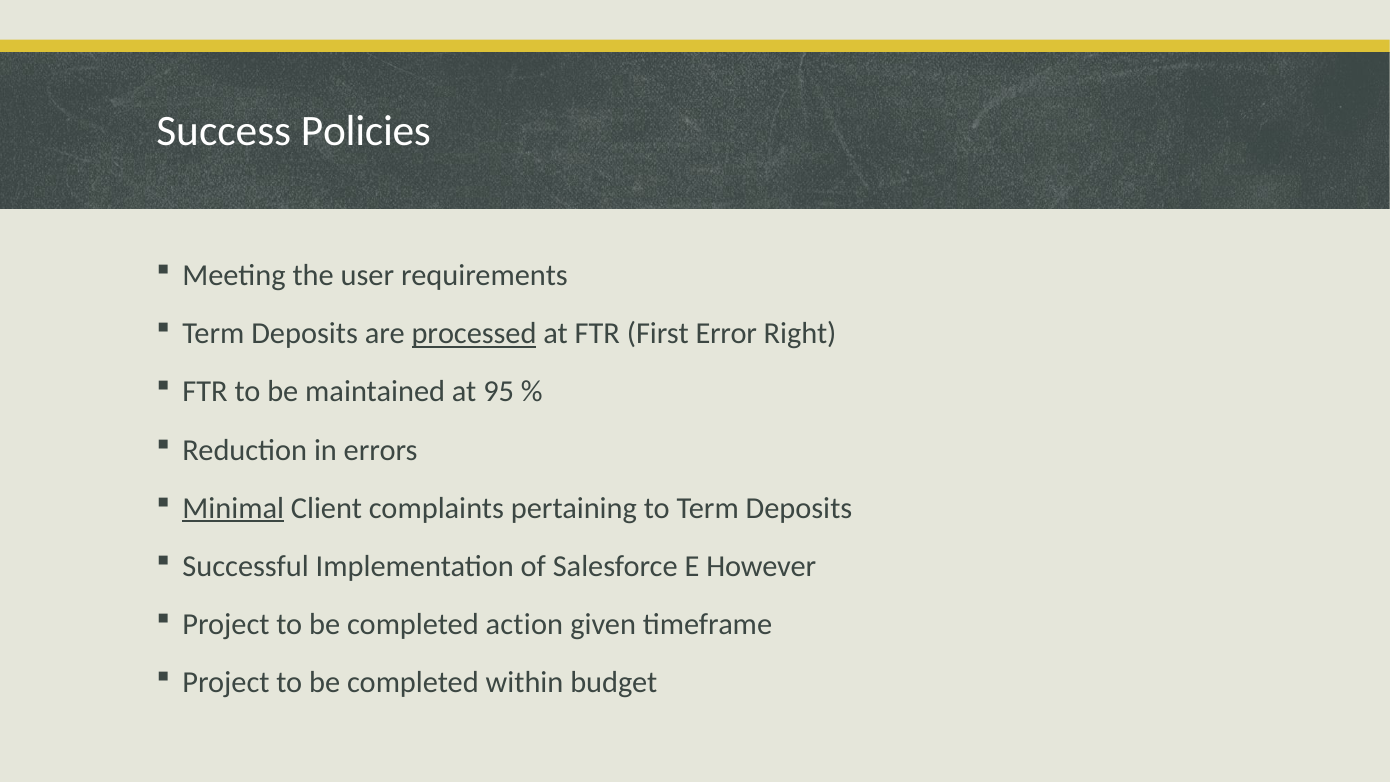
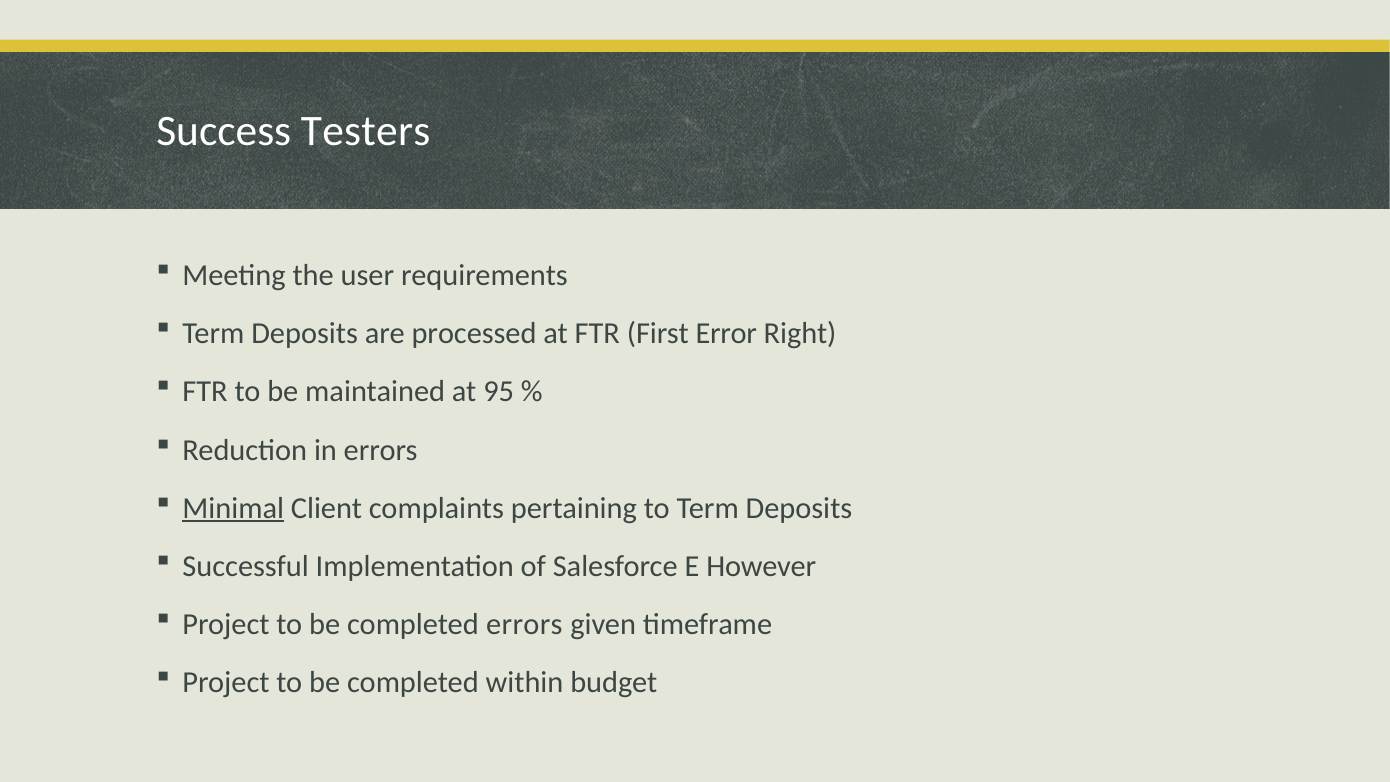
Policies: Policies -> Testers (366, 131)
processed underline: present -> none (474, 334)
completed action: action -> errors (524, 625)
